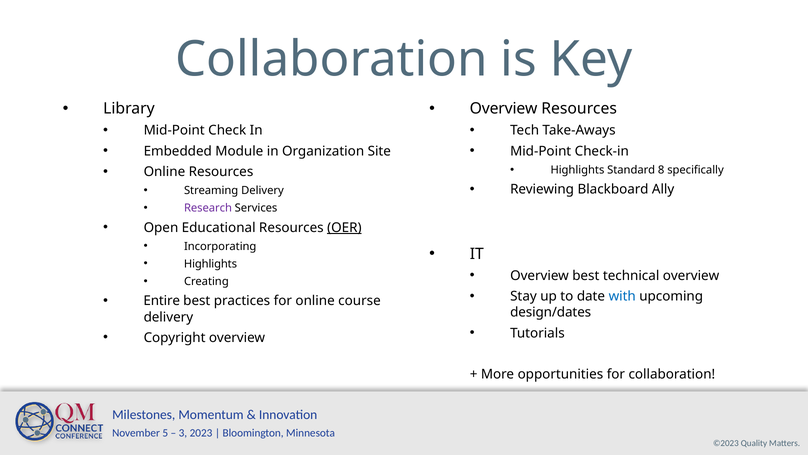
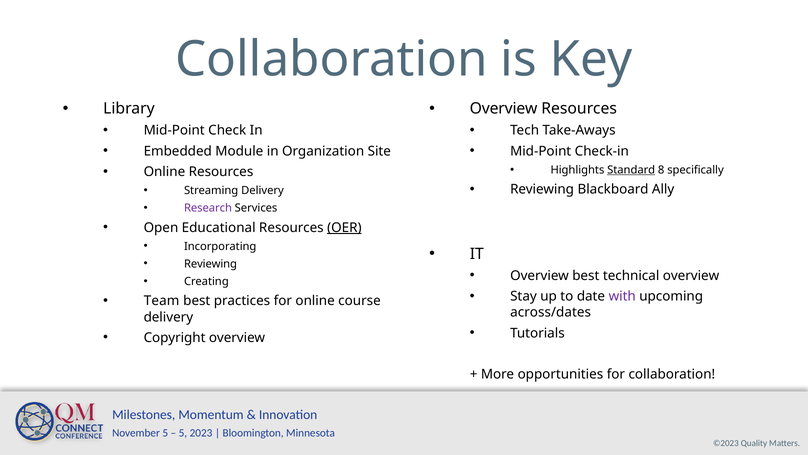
Standard underline: none -> present (631, 170)
Highlights: Highlights -> Reviewing (211, 264)
with colour: blue -> purple (622, 296)
Entire: Entire -> Team (162, 301)
design/dates: design/dates -> across/dates (551, 312)
3: 3 -> 5 (183, 432)
